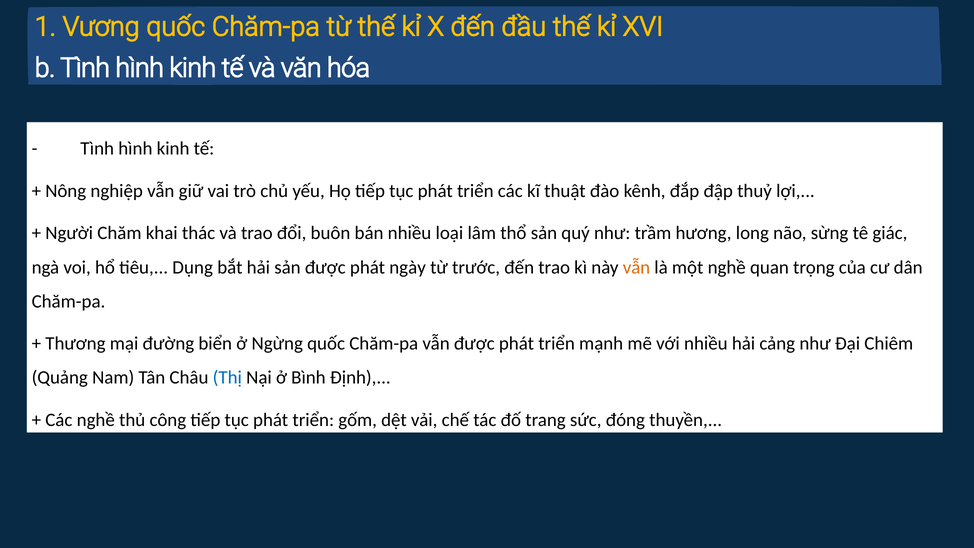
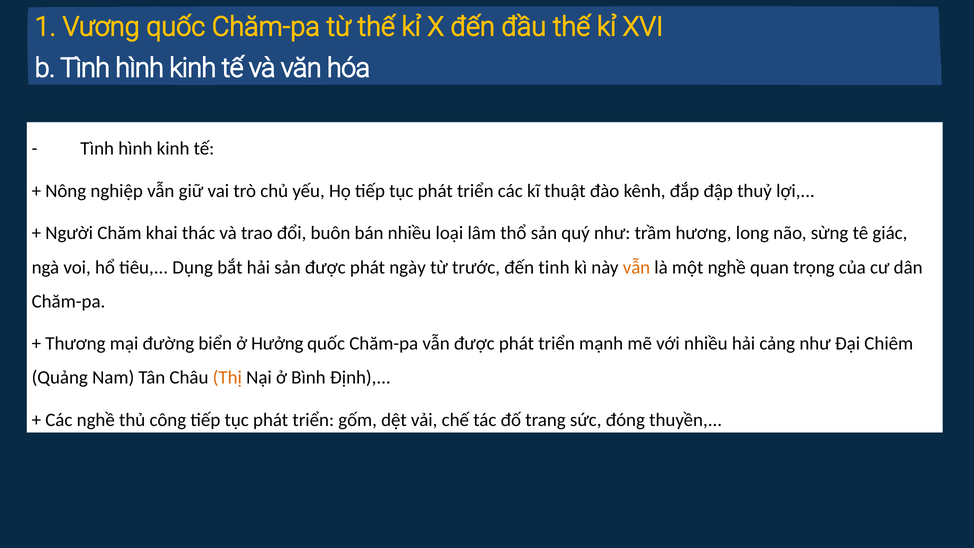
đến trao: trao -> tinh (554, 267)
Ngừng: Ngừng -> Hưởng (277, 344)
Thị colour: blue -> orange (227, 378)
